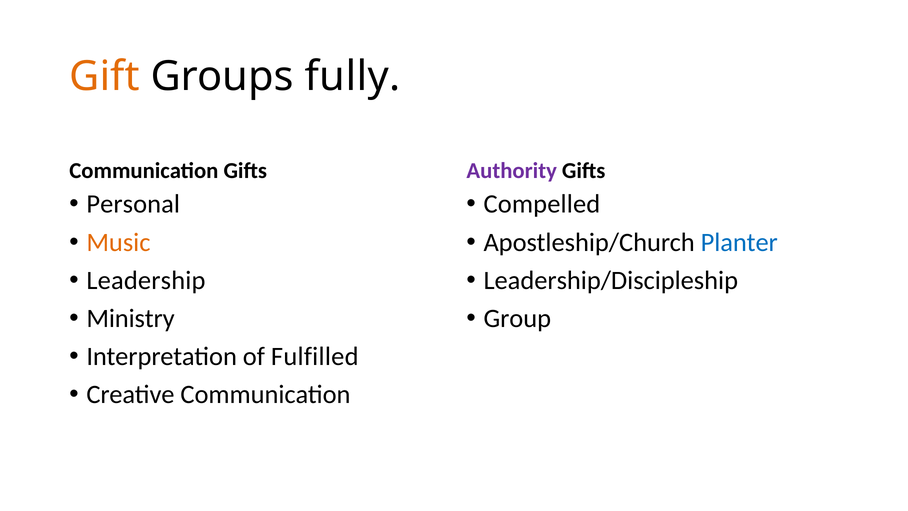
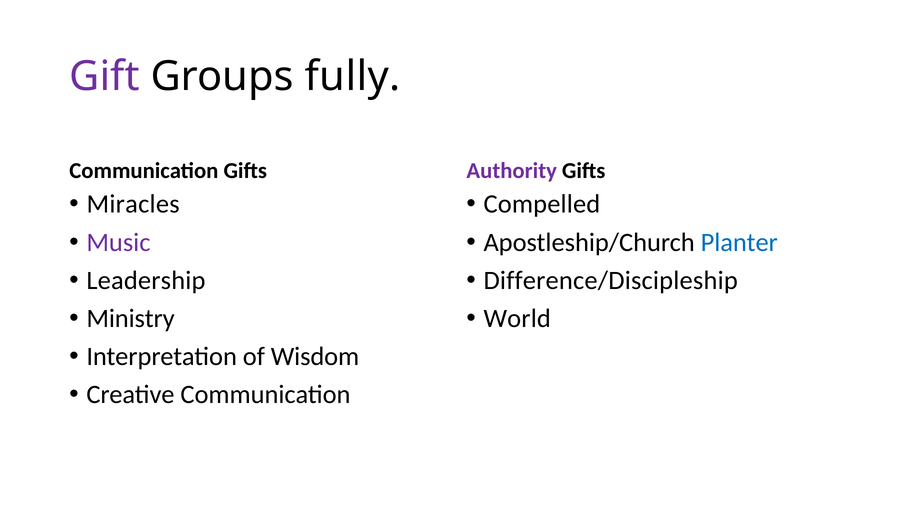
Gift colour: orange -> purple (105, 76)
Personal: Personal -> Miracles (133, 204)
Music colour: orange -> purple (118, 242)
Leadership/Discipleship: Leadership/Discipleship -> Difference/Discipleship (611, 280)
Group: Group -> World (517, 318)
Fulfilled: Fulfilled -> Wisdom (315, 356)
